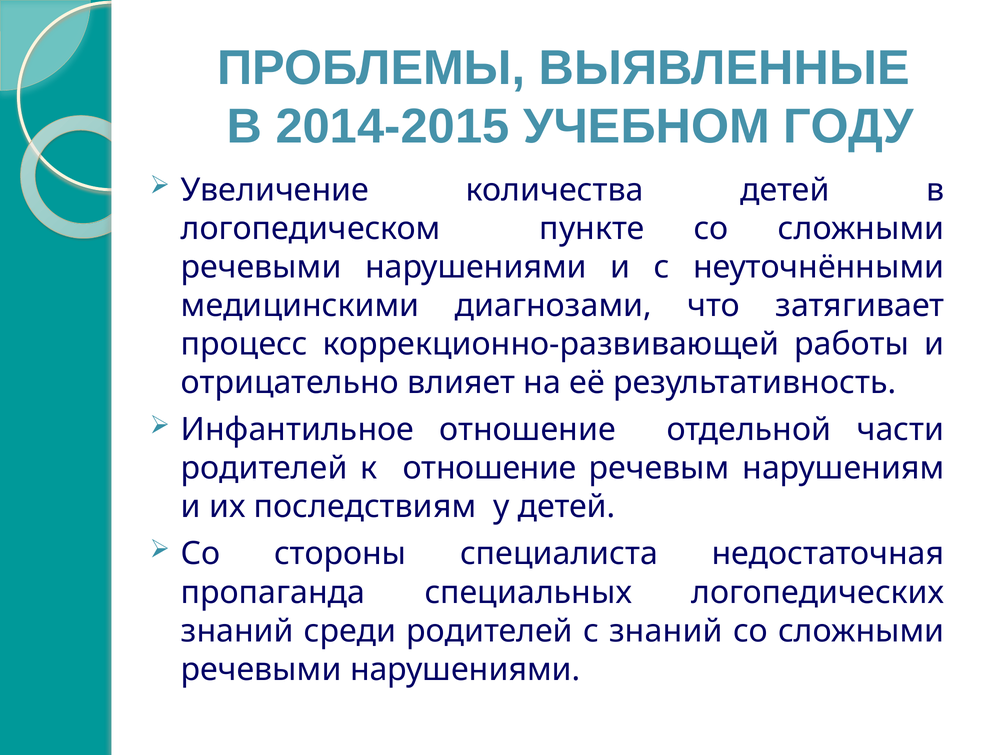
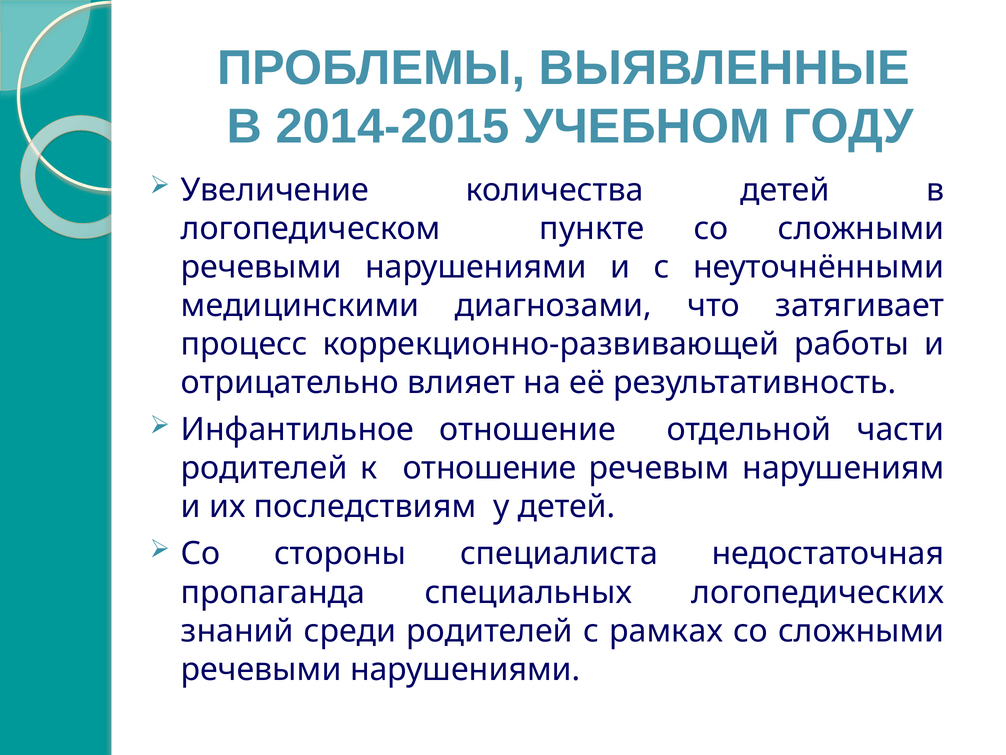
с знаний: знаний -> рамках (666, 631)
